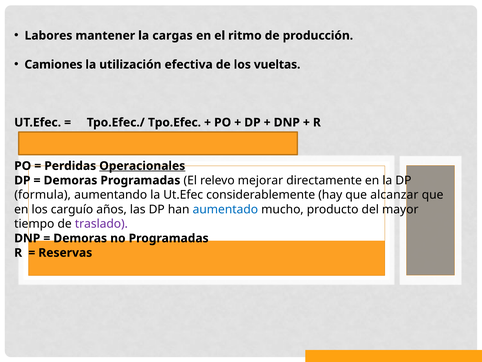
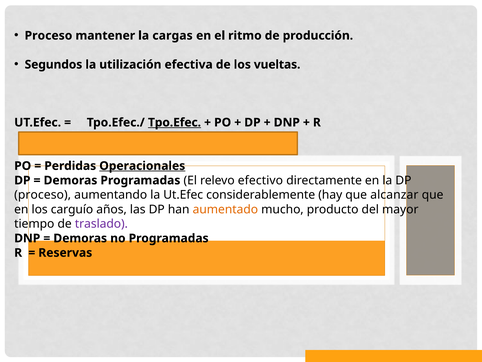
Labores: Labores -> Proceso (48, 36)
Camiones: Camiones -> Segundos (53, 64)
Tpo.Efec underline: none -> present (174, 122)
mejorar: mejorar -> efectivo (260, 180)
formula: formula -> proceso (43, 195)
aumentado colour: blue -> orange (225, 209)
